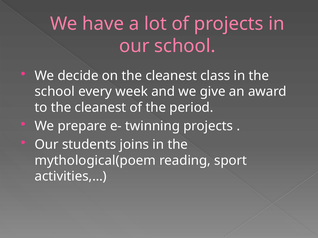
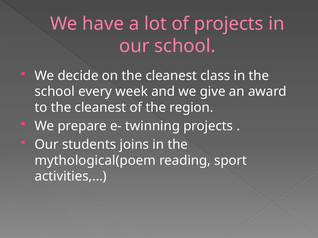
period: period -> region (191, 108)
